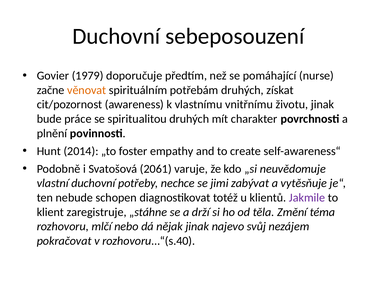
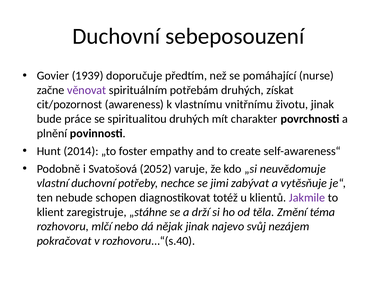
1979: 1979 -> 1939 (88, 76)
věnovat colour: orange -> purple (87, 90)
2061: 2061 -> 2052 (156, 169)
